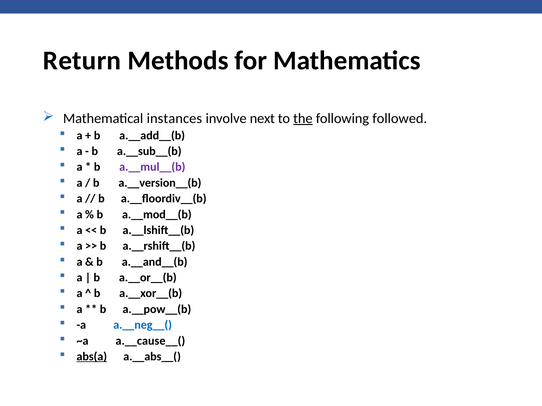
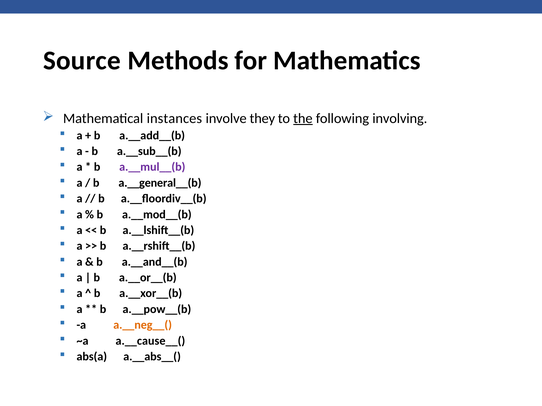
Return: Return -> Source (82, 61)
next: next -> they (262, 119)
followed: followed -> involving (400, 119)
a.__version__(b: a.__version__(b -> a.__general__(b (160, 183)
a.__neg__( colour: blue -> orange (143, 325)
abs(a underline: present -> none (92, 357)
